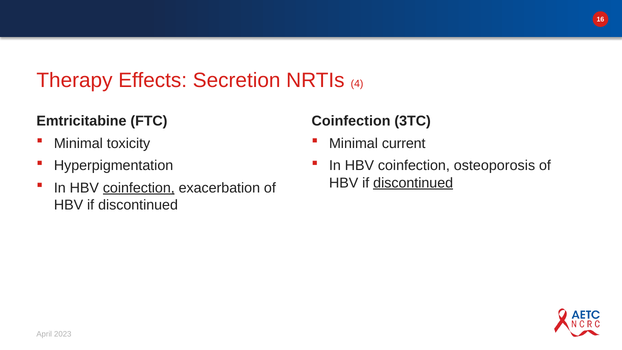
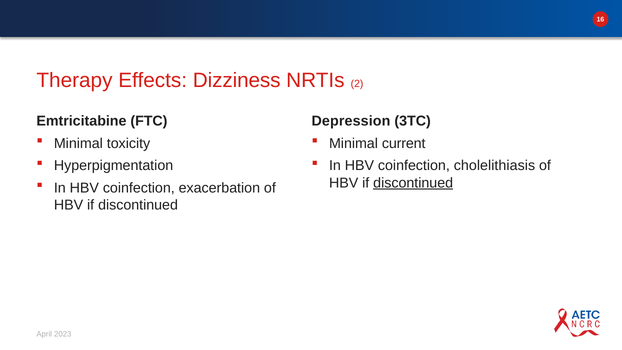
Secretion: Secretion -> Dizziness (237, 80)
4: 4 -> 2 (357, 84)
Coinfection: Coinfection -> Depression (351, 121)
osteoporosis: osteoporosis -> cholelithiasis (494, 166)
coinfection underline: present -> none (139, 188)
